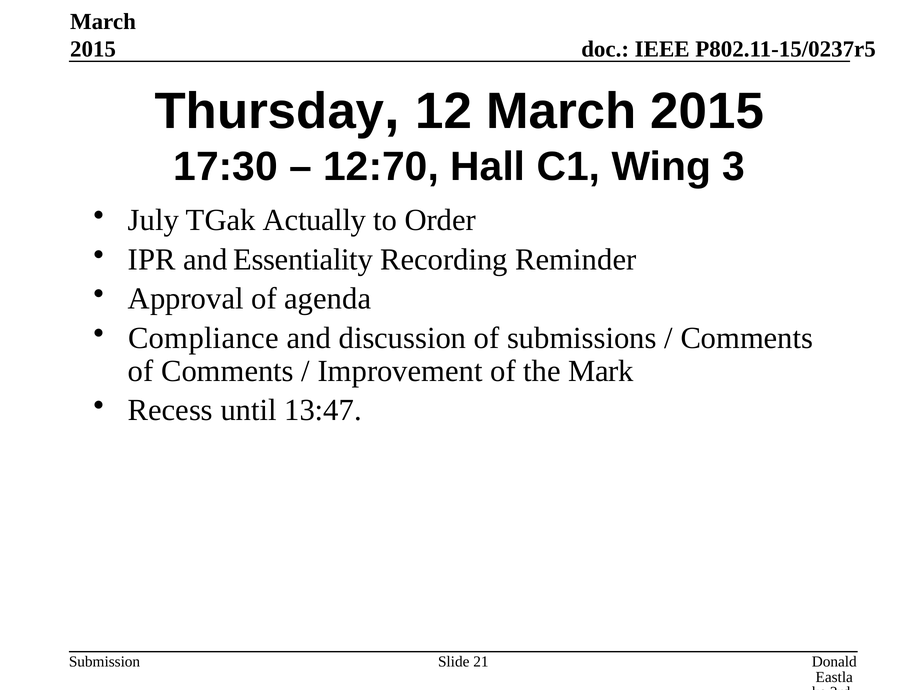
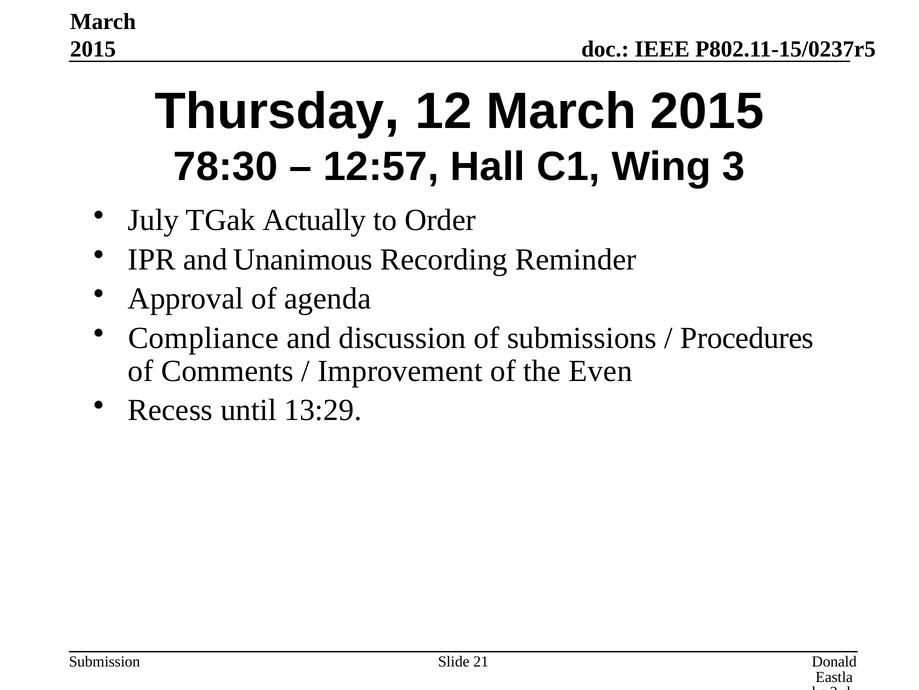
17:30: 17:30 -> 78:30 (226, 167)
12:70: 12:70 -> 12:57 (381, 167)
Essentiality: Essentiality -> Unanimous (303, 259)
Comments: Comments -> Procedures (747, 338)
Mark: Mark -> Even (601, 371)
13:47: 13:47 -> 13:29 (323, 410)
